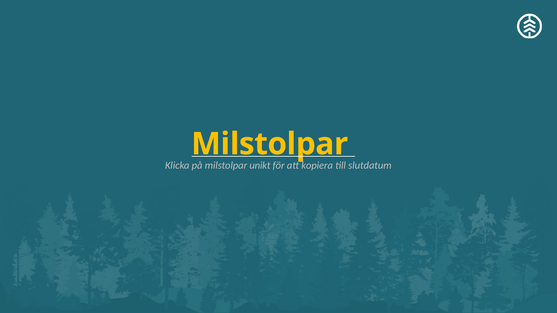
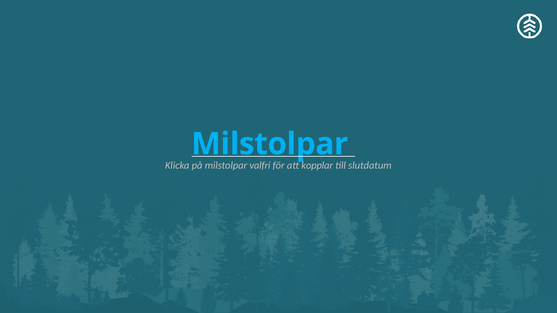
Milstolpar colour: yellow -> light blue (270, 144)
unikt: unikt -> valfri (260, 166)
kopiera: kopiera -> kopplar (317, 166)
